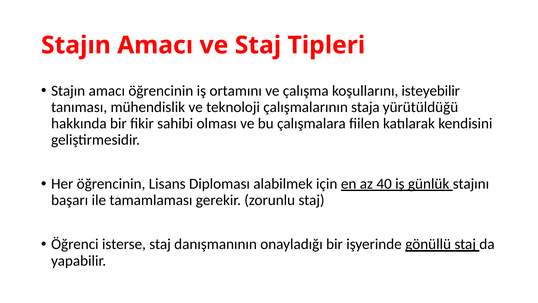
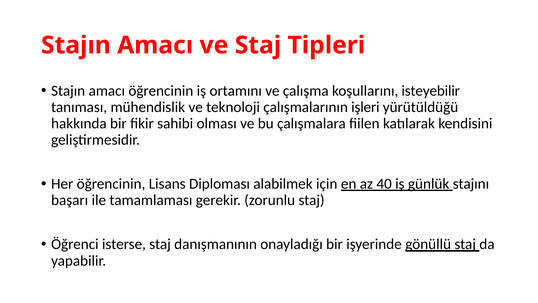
staja: staja -> işleri (365, 107)
